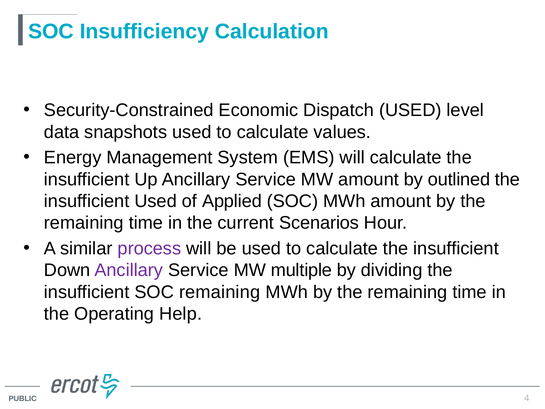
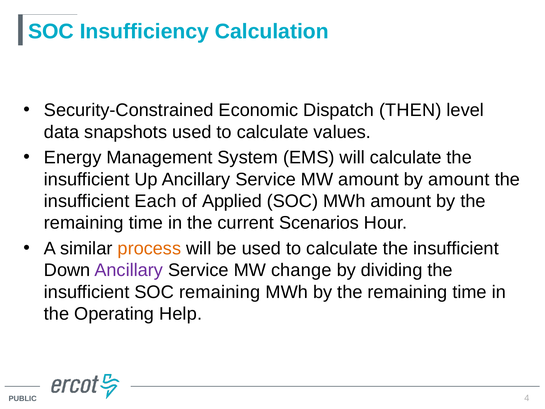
Dispatch USED: USED -> THEN (410, 110)
by outlined: outlined -> amount (459, 179)
insufficient Used: Used -> Each (156, 201)
process colour: purple -> orange (149, 248)
multiple: multiple -> change (301, 270)
